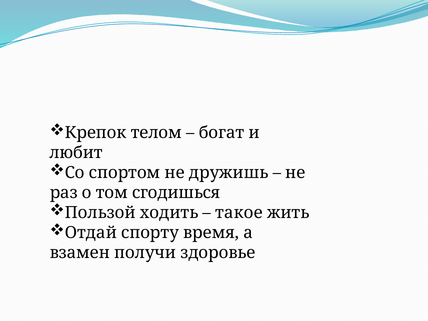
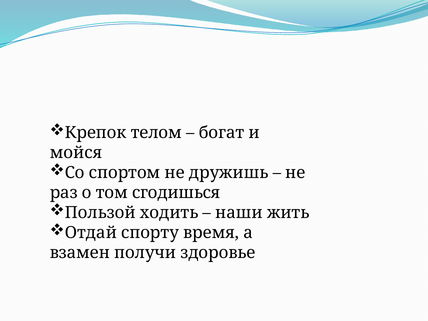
любит: любит -> мойся (76, 153)
такое: такое -> наши (239, 213)
